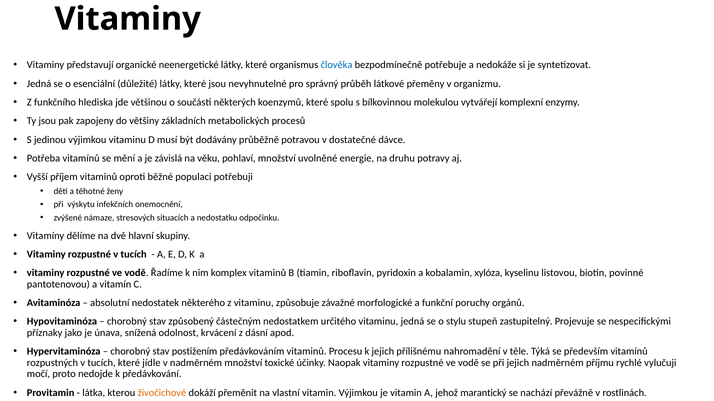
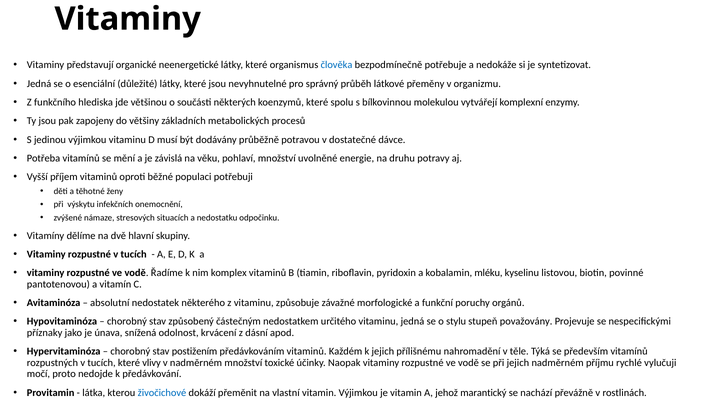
xylóza: xylóza -> mléku (488, 273)
zastupitelný: zastupitelný -> považovány (526, 322)
Procesu: Procesu -> Každém (346, 352)
jídle: jídle -> vlivy (152, 363)
živočichové colour: orange -> blue (162, 393)
